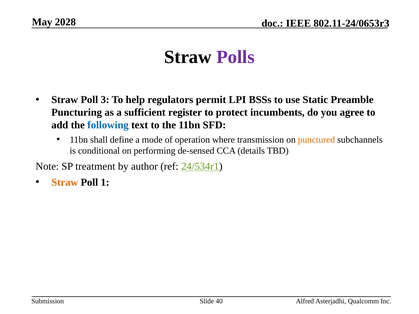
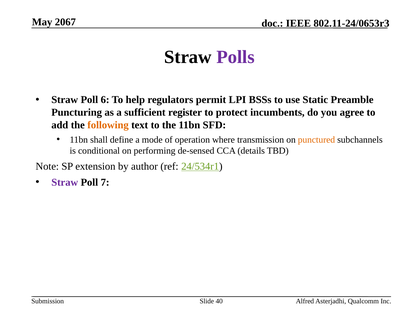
2028: 2028 -> 2067 (65, 22)
3: 3 -> 6 (105, 100)
following colour: blue -> orange (108, 125)
treatment: treatment -> extension (95, 166)
Straw colour: orange -> purple (65, 182)
1: 1 -> 7 (105, 182)
